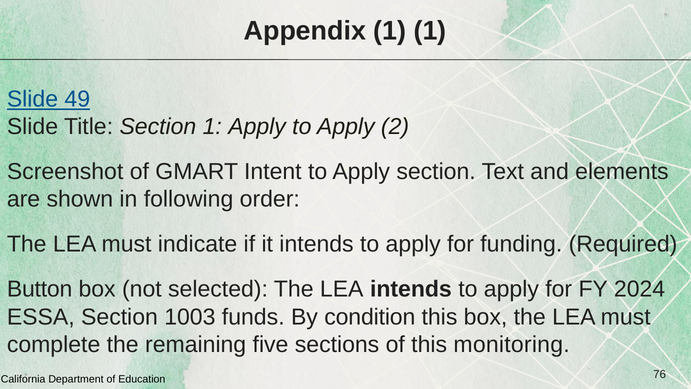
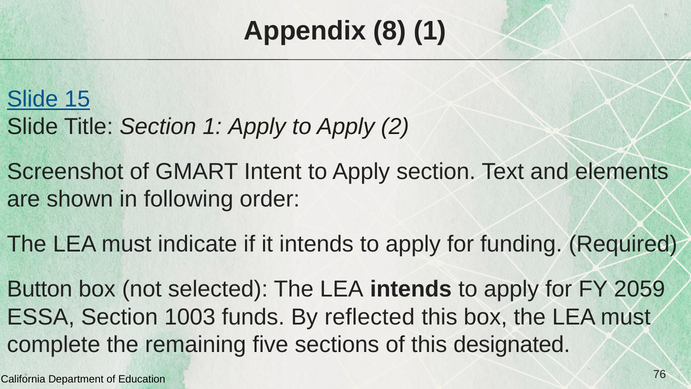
Appendix 1: 1 -> 8 (390, 31)
49: 49 -> 15 (77, 99)
2024: 2024 -> 2059 (640, 289)
condition: condition -> reflected (370, 317)
monitoring: monitoring -> designated (512, 344)
